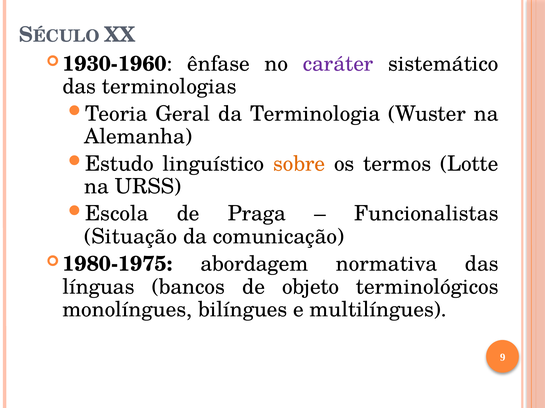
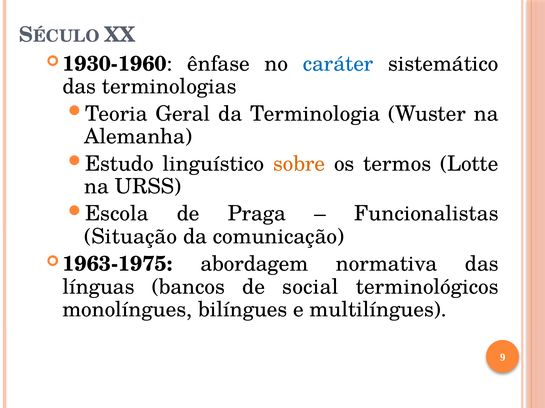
caráter colour: purple -> blue (338, 64)
1980-1975: 1980-1975 -> 1963-1975 (117, 264)
objeto: objeto -> social (310, 287)
